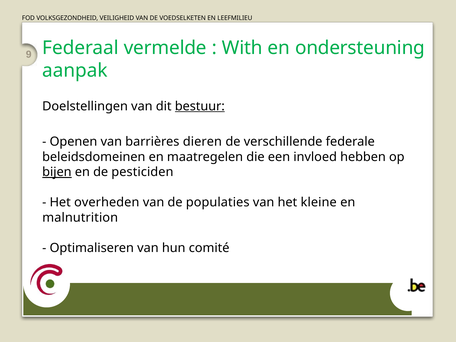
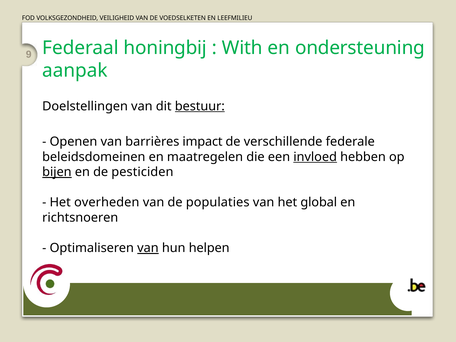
vermelde: vermelde -> honingbij (165, 48)
dieren: dieren -> impact (203, 142)
invloed underline: none -> present (315, 157)
kleine: kleine -> global (319, 202)
malnutrition: malnutrition -> richtsnoeren (80, 218)
van underline: none -> present (148, 248)
comité: comité -> helpen (209, 248)
